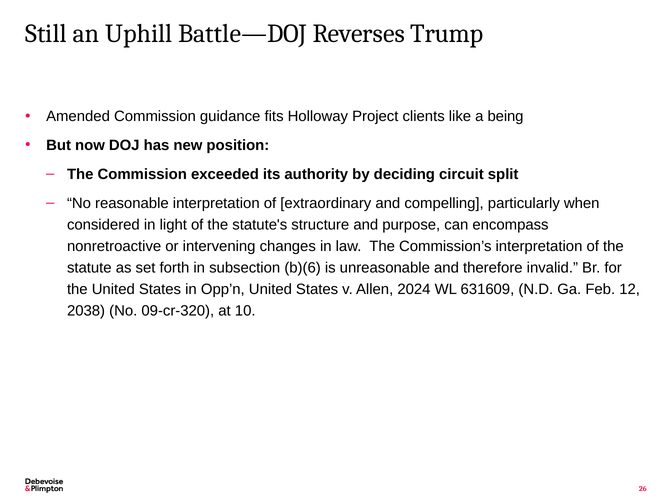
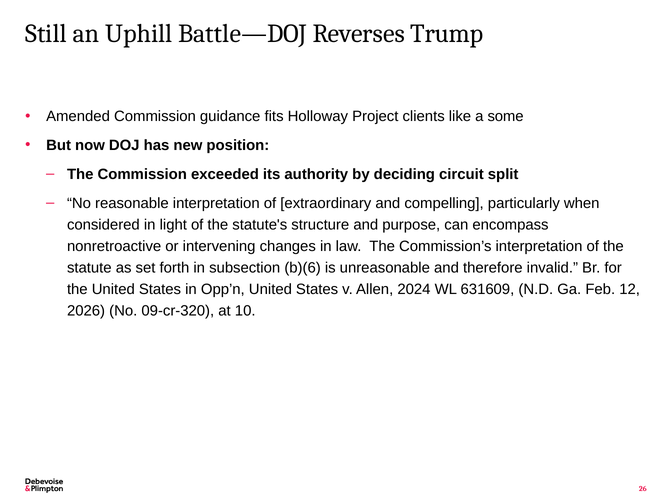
being: being -> some (506, 116)
2038: 2038 -> 2026 (86, 311)
